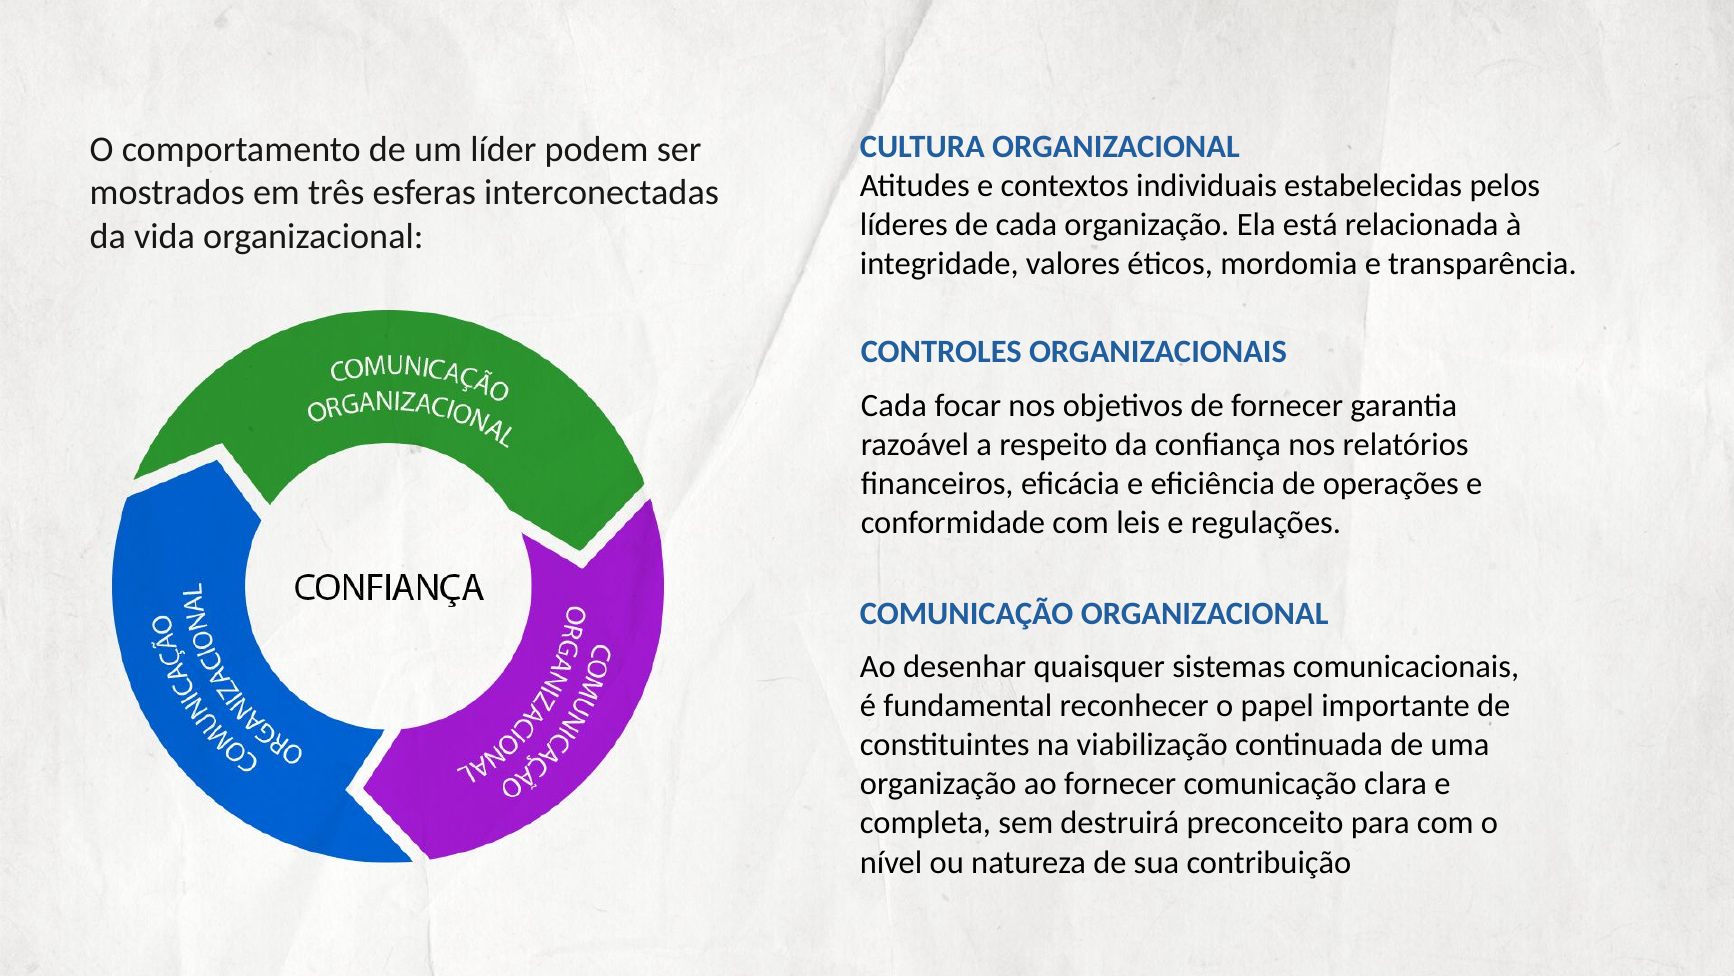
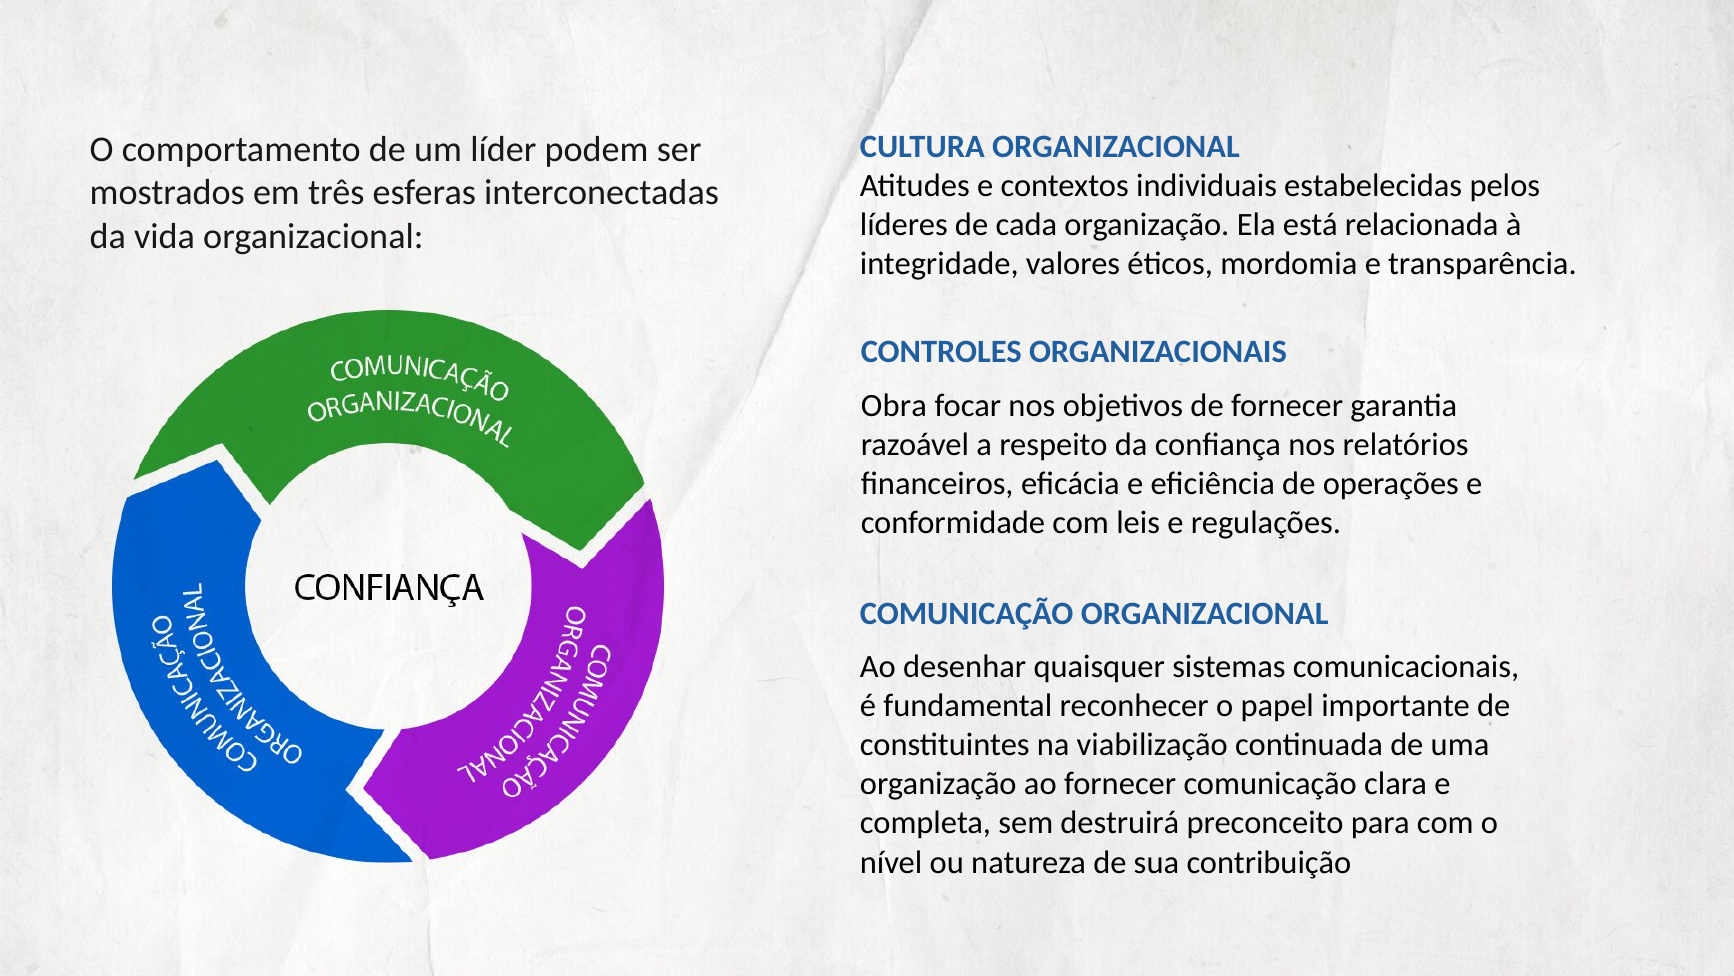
Cada: Cada -> Obra (894, 405)
